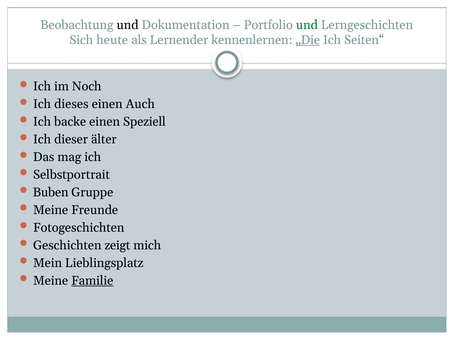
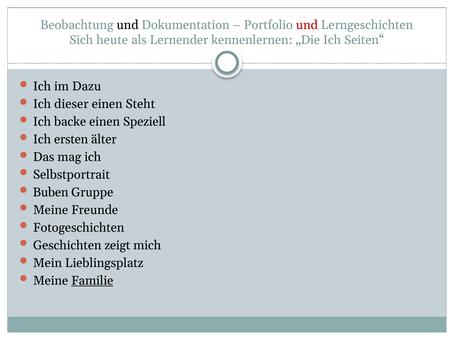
und colour: green -> red (307, 25)
„Die underline: present -> none (308, 40)
Noch: Noch -> Dazu (87, 87)
dieses: dieses -> dieser (71, 104)
Auch: Auch -> Steht (140, 104)
dieser: dieser -> ersten (71, 140)
